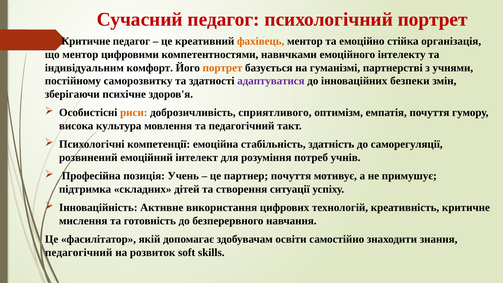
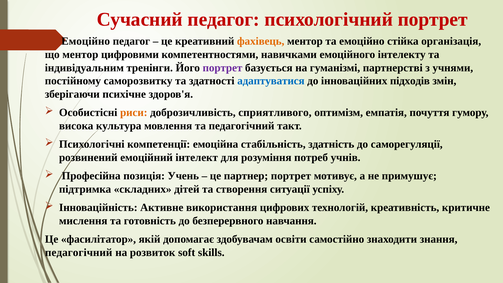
Критичне: Критичне -> Емоційно (86, 41)
комфорт: комфорт -> тренінги (150, 68)
портрет colour: orange -> purple (222, 68)
адаптуватися colour: purple -> blue (271, 81)
безпеки: безпеки -> підходів (410, 81)
партнер почуття: почуття -> портрет (291, 176)
